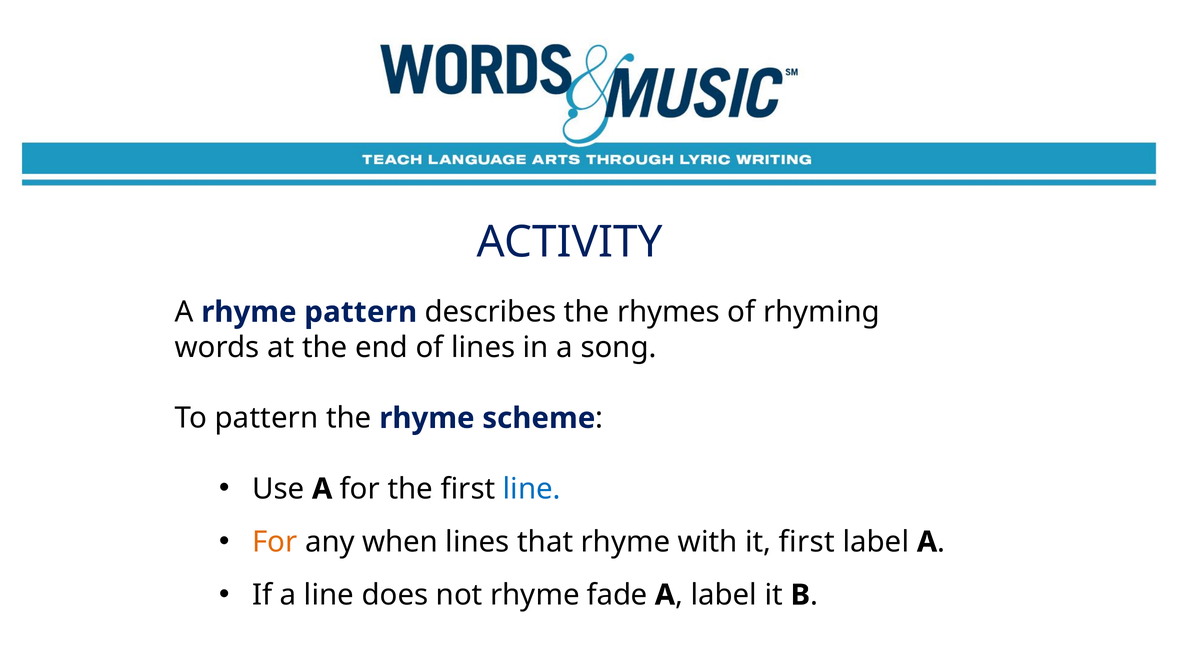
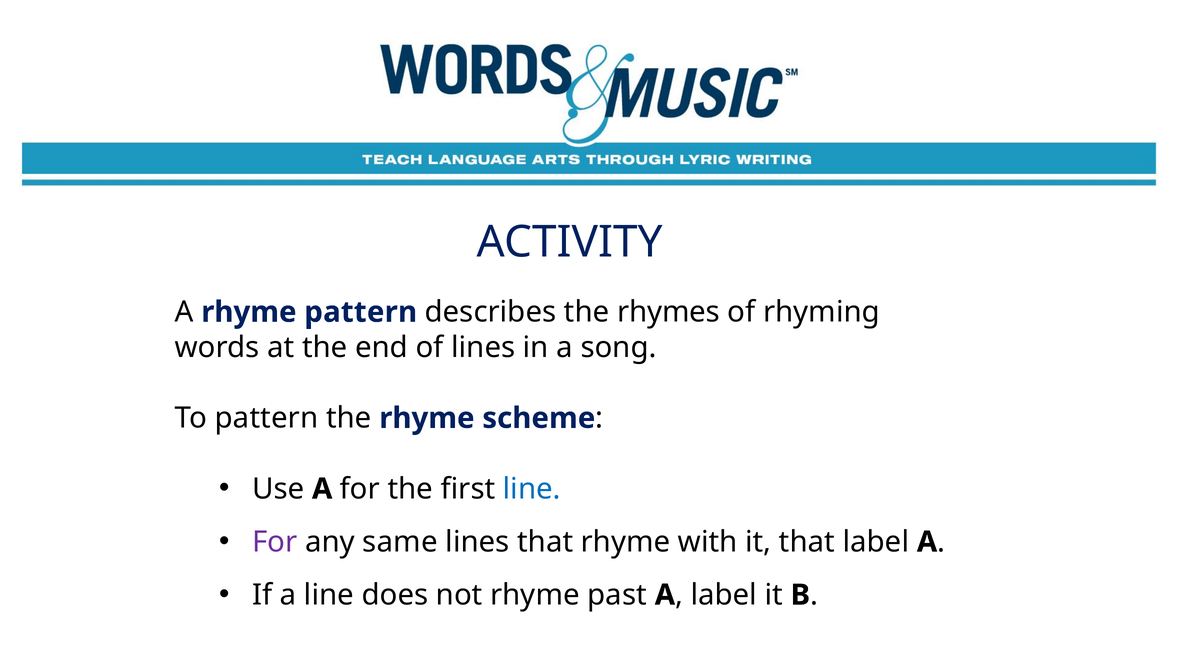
For colour: orange -> purple (275, 542)
when: when -> same (400, 542)
it first: first -> that (807, 542)
fade: fade -> past (617, 595)
